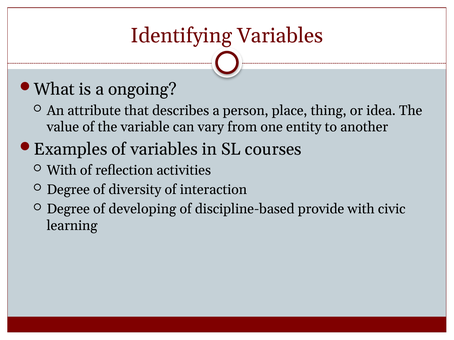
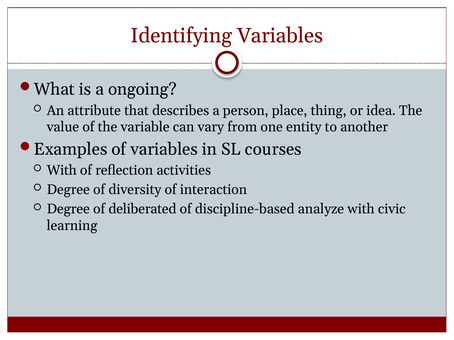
developing: developing -> deliberated (142, 209)
provide: provide -> analyze (321, 209)
